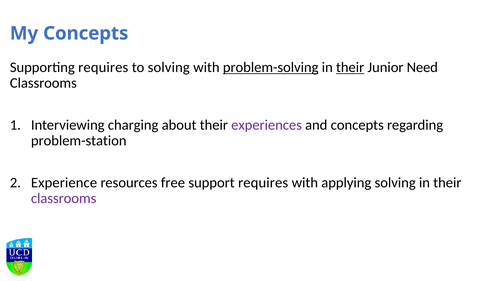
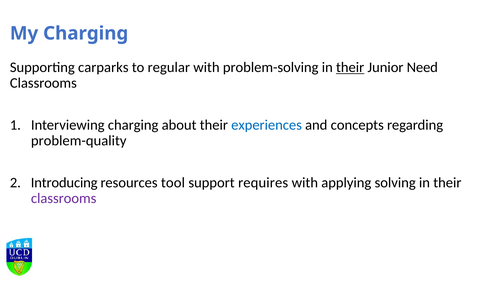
My Concepts: Concepts -> Charging (86, 33)
Supporting requires: requires -> carparks (103, 67)
to solving: solving -> regular (169, 67)
problem-solving underline: present -> none (271, 67)
experiences colour: purple -> blue (267, 125)
problem-station: problem-station -> problem-quality (79, 141)
Experience: Experience -> Introducing (64, 183)
free: free -> tool (173, 183)
